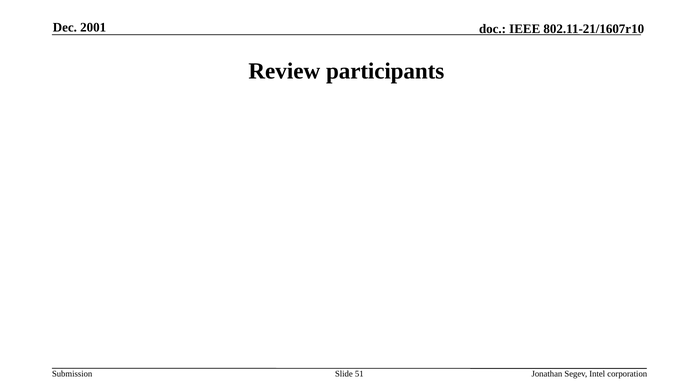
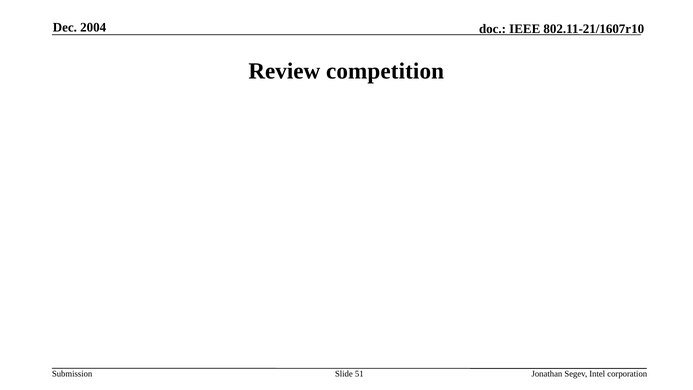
2001: 2001 -> 2004 (93, 28)
participants: participants -> competition (385, 71)
